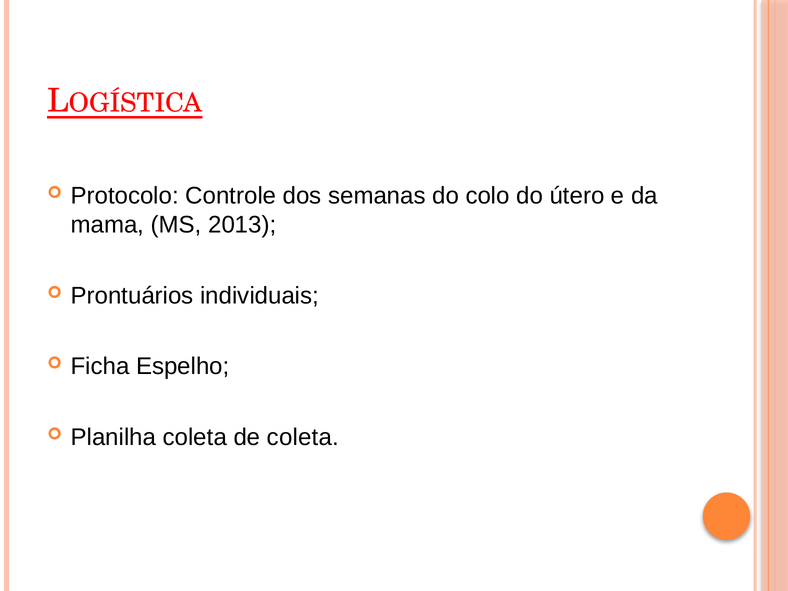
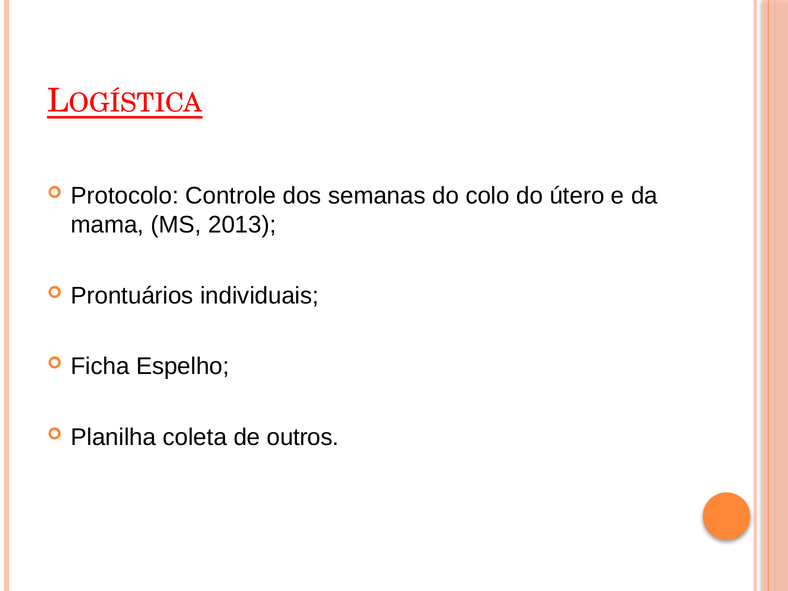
de coleta: coleta -> outros (303, 437)
